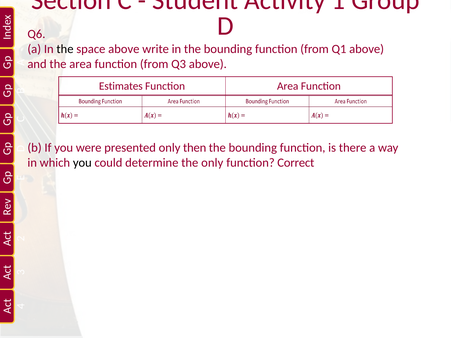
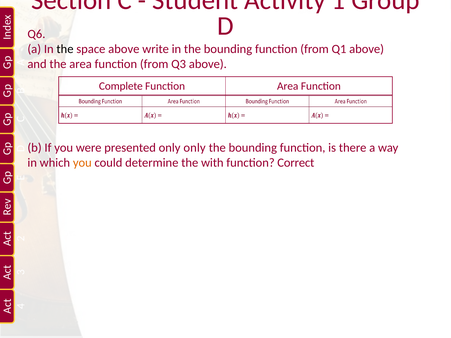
Estimates: Estimates -> Complete (121, 86)
only then: then -> only (195, 148)
you colour: black -> orange (82, 163)
the only: only -> with (212, 163)
